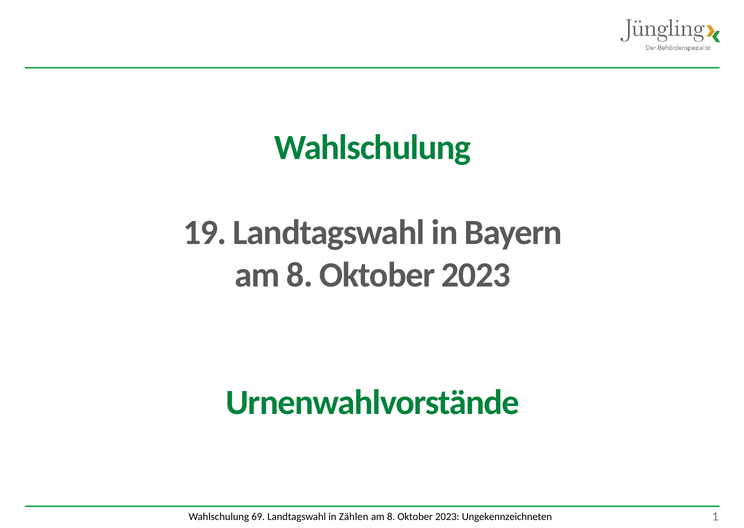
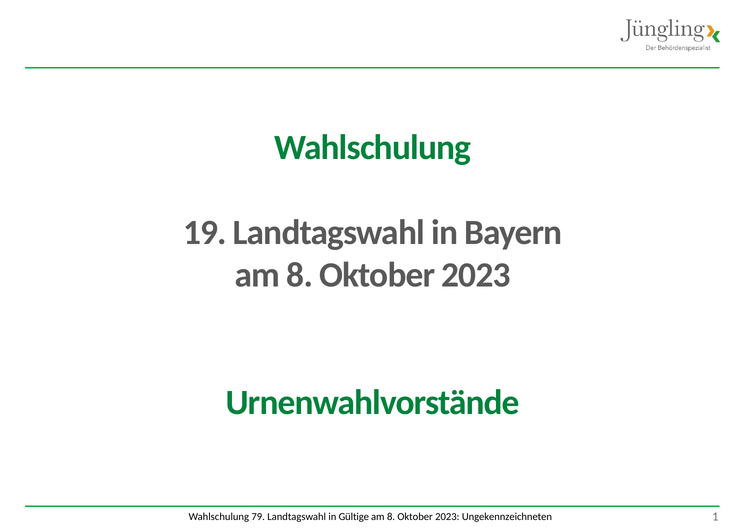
69: 69 -> 79 (258, 516)
Zählen: Zählen -> Gültige (354, 516)
